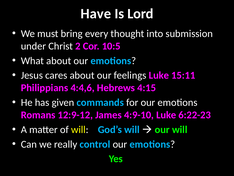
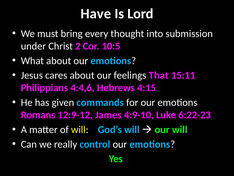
feelings Luke: Luke -> That (159, 75)
